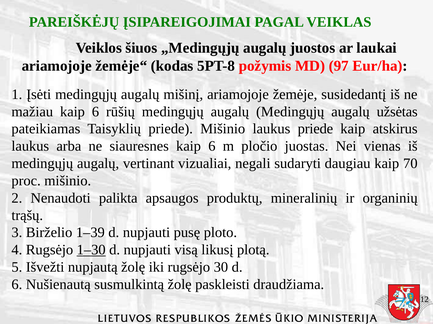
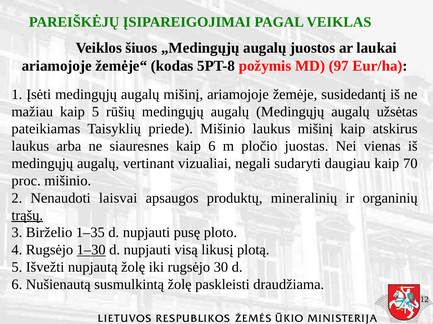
mažiau kaip 6: 6 -> 5 (95, 112)
laukus priede: priede -> mišinį (315, 129)
palikta: palikta -> laisvai (118, 198)
trąšų underline: none -> present (27, 216)
1–39: 1–39 -> 1–35 (90, 233)
